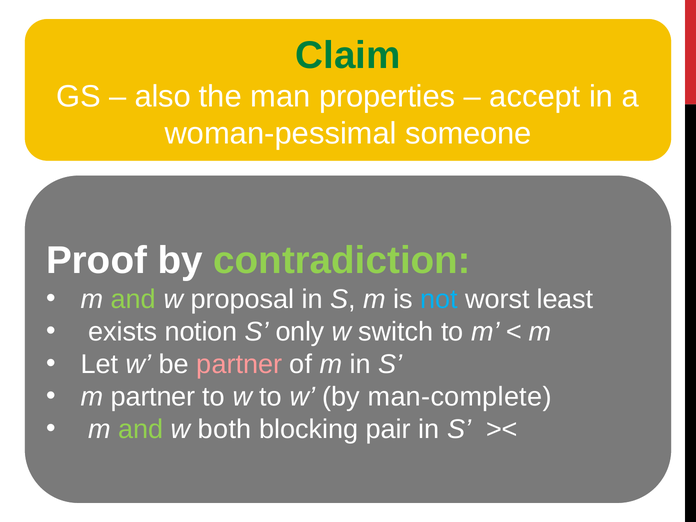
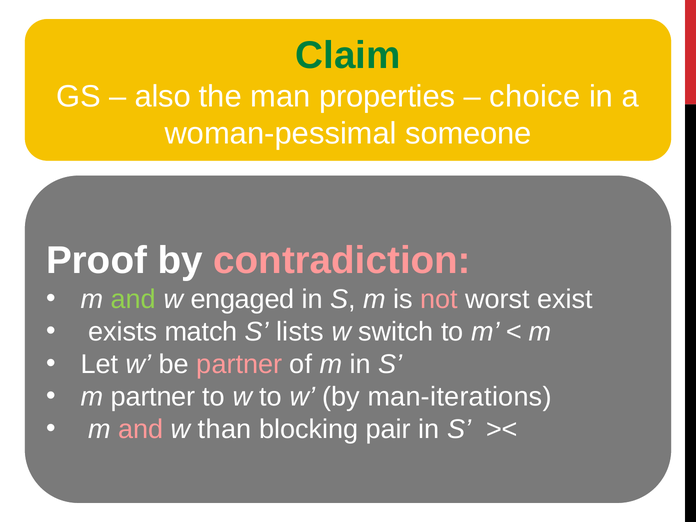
accept: accept -> choice (535, 97)
contradiction colour: light green -> pink (342, 261)
proposal: proposal -> engaged (243, 299)
not colour: light blue -> pink (439, 299)
least: least -> exist (565, 299)
notion: notion -> match (201, 332)
only: only -> lists (300, 332)
man-complete: man-complete -> man-iterations (460, 397)
and colour: light green -> pink (141, 429)
both: both -> than (225, 429)
